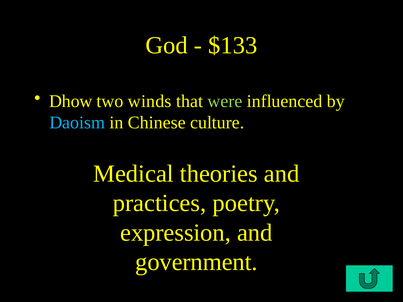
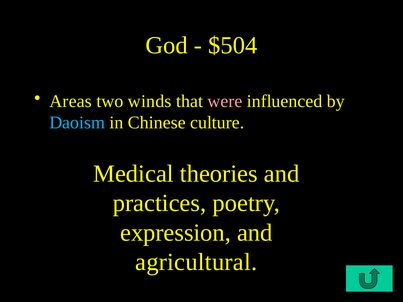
$133: $133 -> $504 (233, 45)
Dhow: Dhow -> Areas (71, 101)
were colour: light green -> pink (225, 101)
government: government -> agricultural (196, 262)
